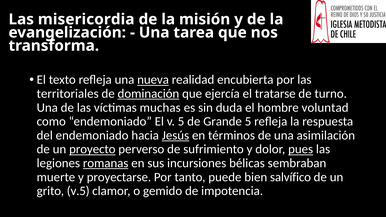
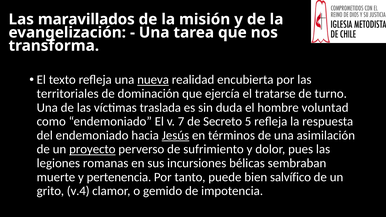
misericordia: misericordia -> maravillados (86, 19)
dominación underline: present -> none (148, 94)
muchas: muchas -> traslada (160, 108)
v 5: 5 -> 7 (181, 122)
Grande: Grande -> Secreto (223, 122)
pues underline: present -> none (301, 149)
romanas underline: present -> none (106, 163)
proyectarse: proyectarse -> pertenencia (119, 177)
v.5: v.5 -> v.4 (78, 191)
